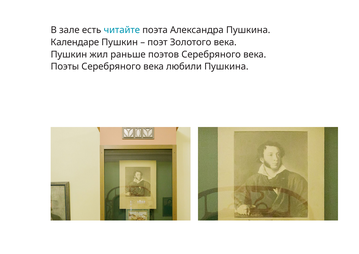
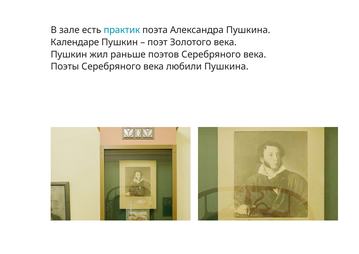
читайте: читайте -> практик (122, 30)
